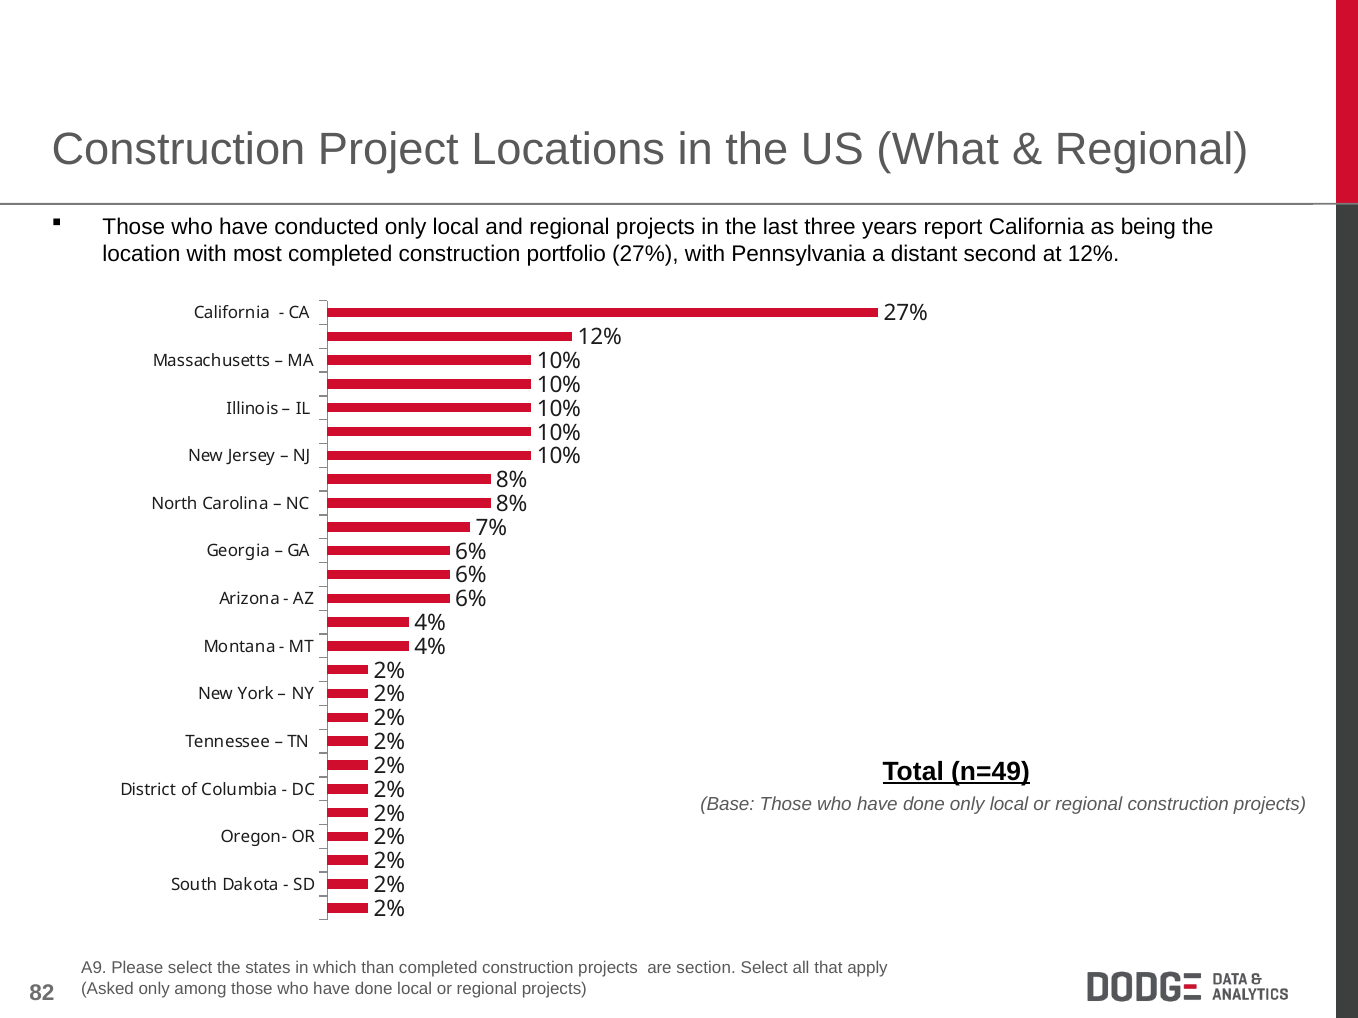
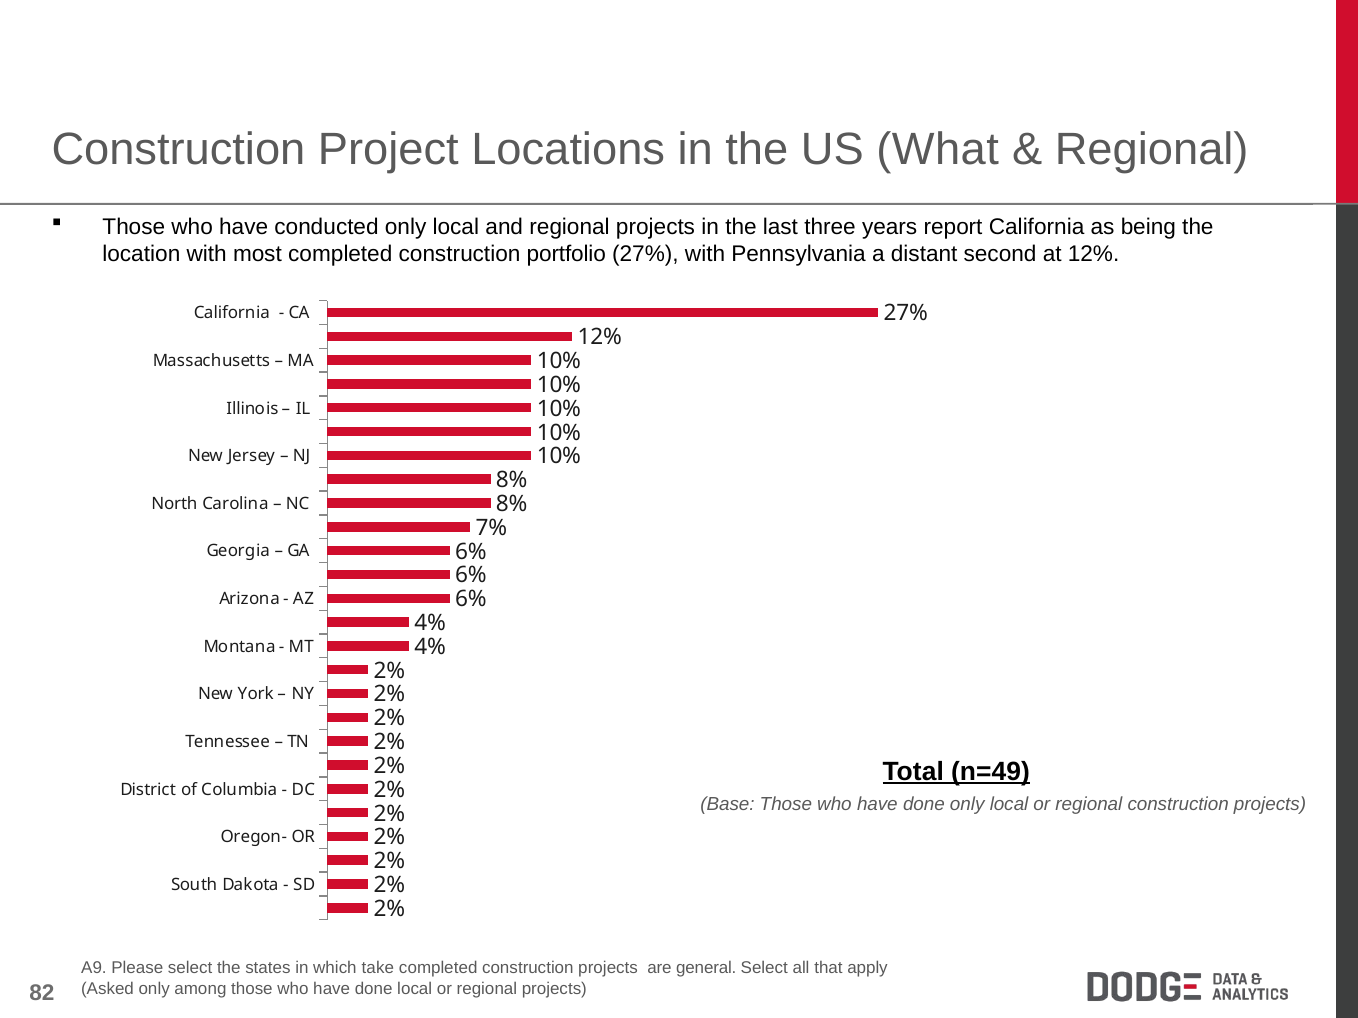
than: than -> take (378, 969)
section: section -> general (706, 969)
